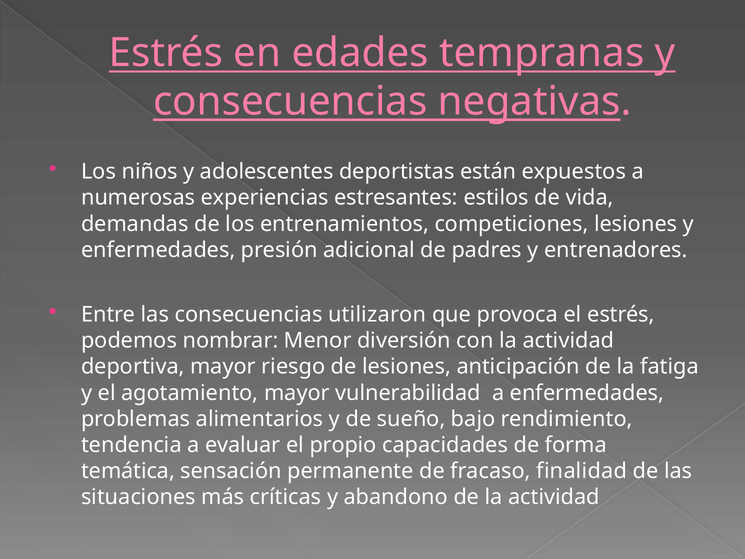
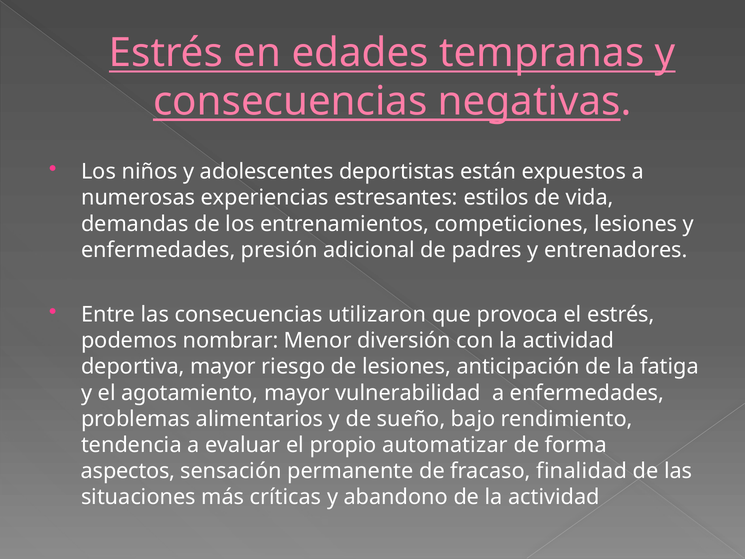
capacidades: capacidades -> automatizar (445, 445)
temática: temática -> aspectos (128, 471)
